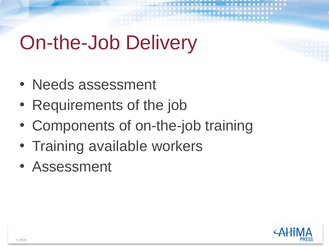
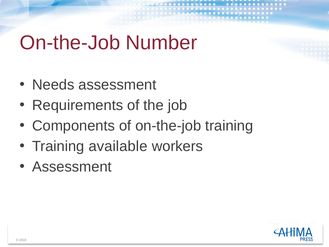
Delivery: Delivery -> Number (161, 43)
